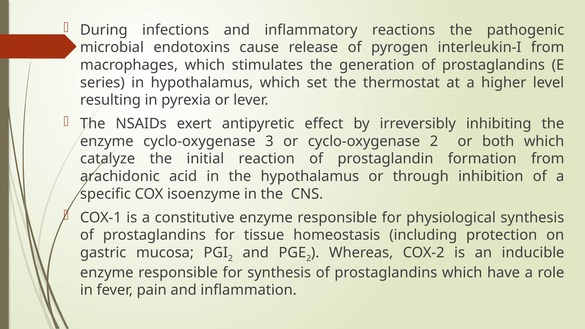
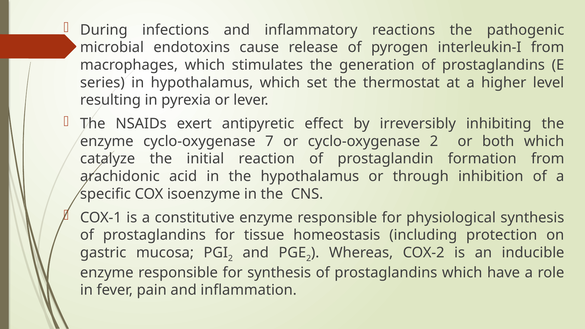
3: 3 -> 7 (269, 141)
